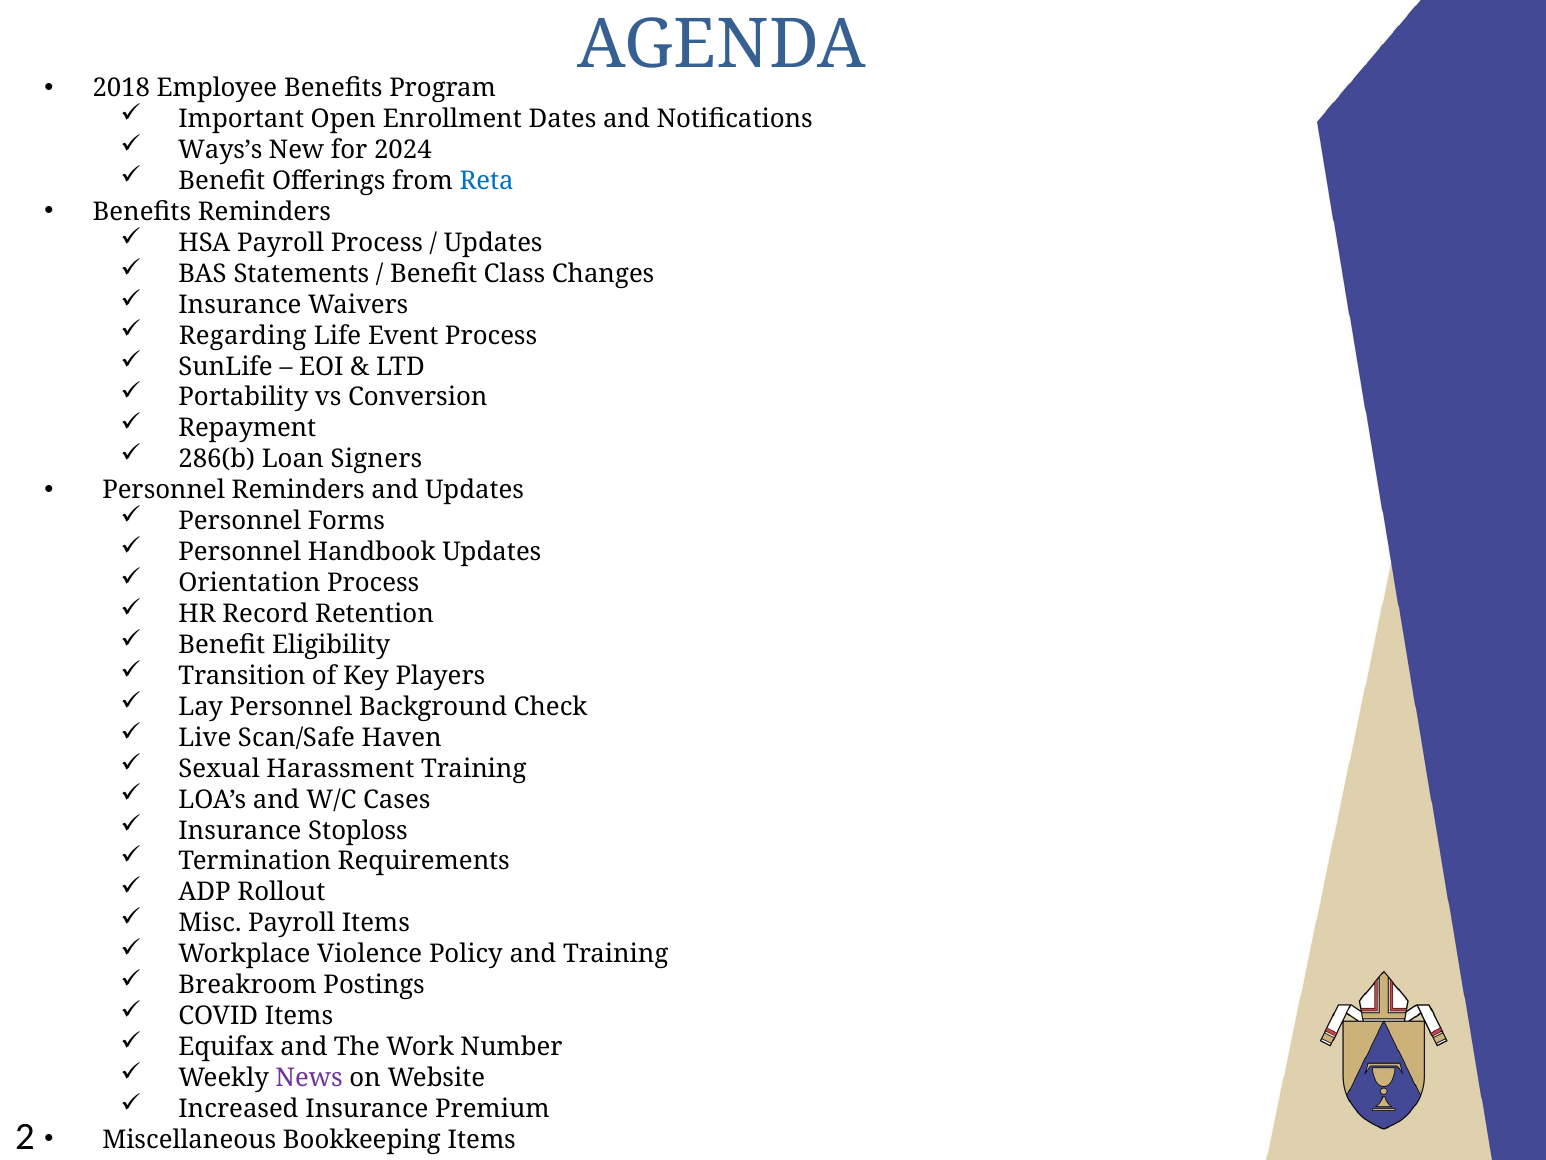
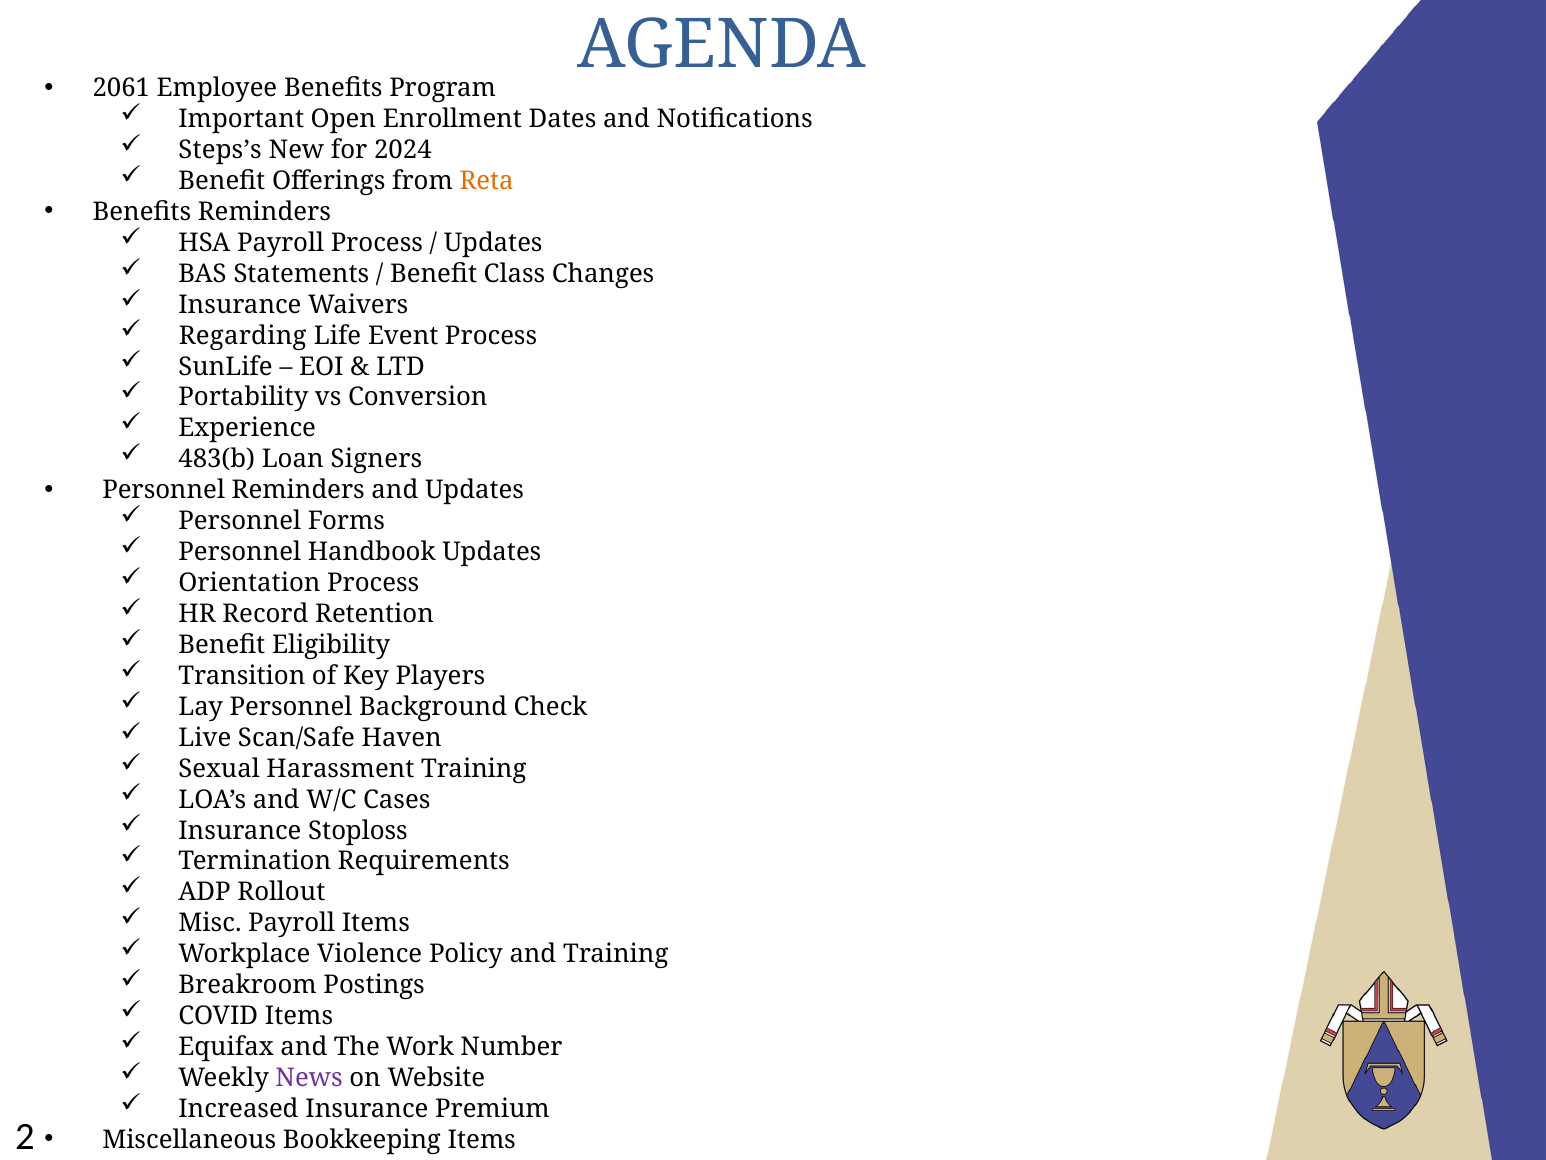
2018: 2018 -> 2061 (121, 88)
Ways’s: Ways’s -> Steps’s (220, 150)
Reta colour: blue -> orange (487, 181)
Repayment: Repayment -> Experience (247, 428)
286(b: 286(b -> 483(b (217, 459)
